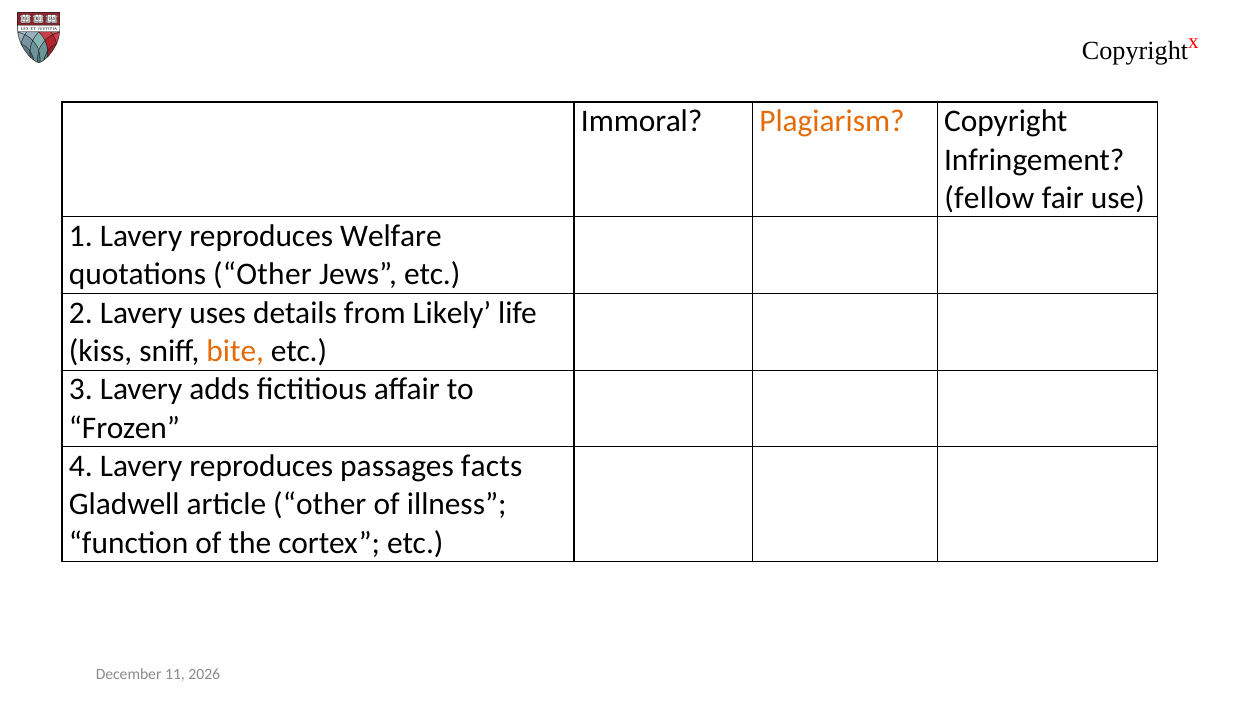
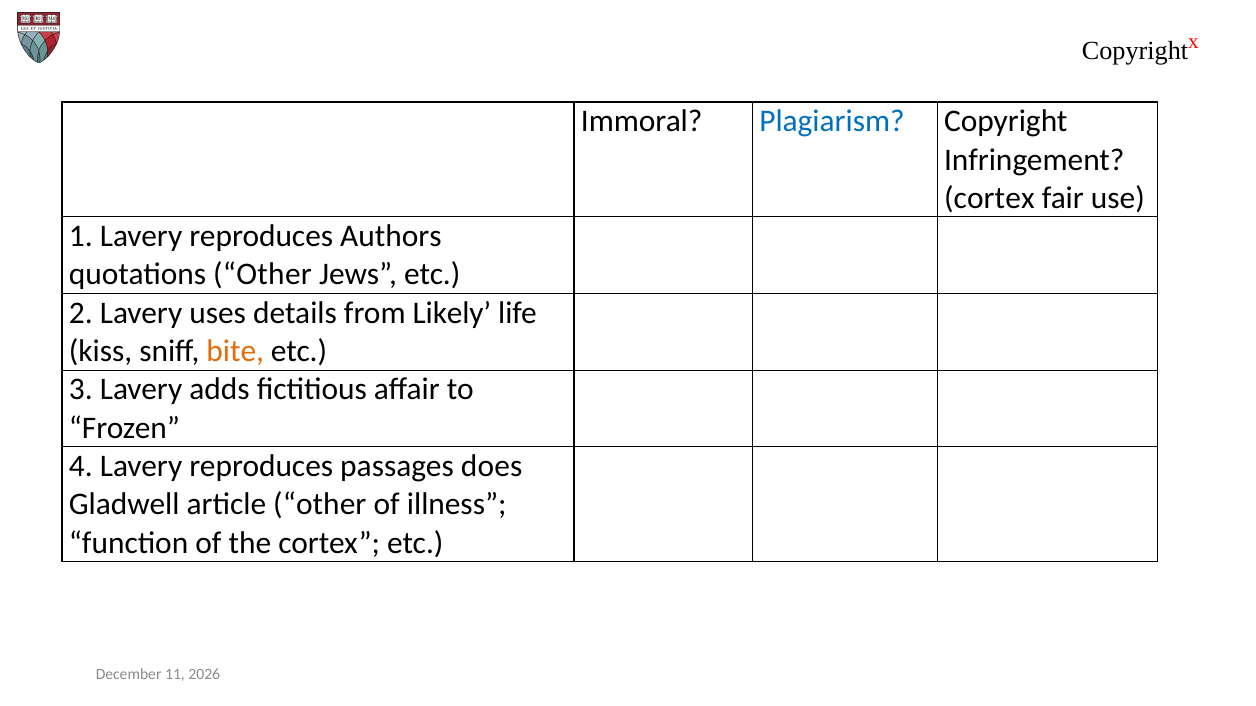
Plagiarism colour: orange -> blue (832, 122)
fellow: fellow -> cortex (989, 198)
Welfare: Welfare -> Authors (391, 236)
facts: facts -> does (492, 466)
